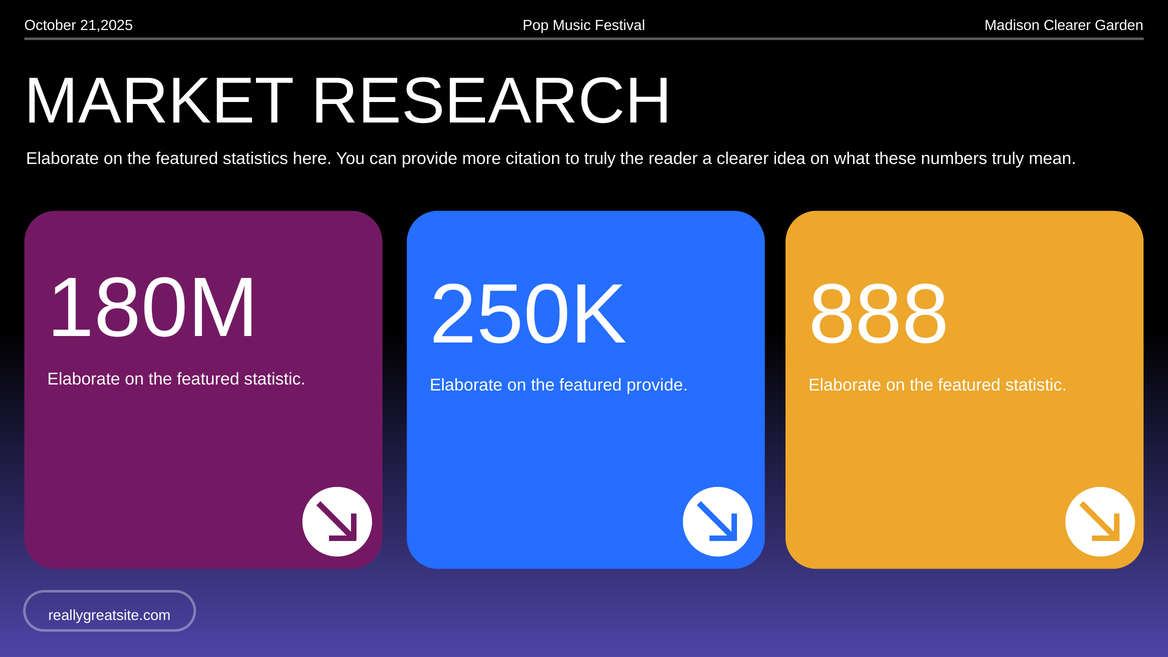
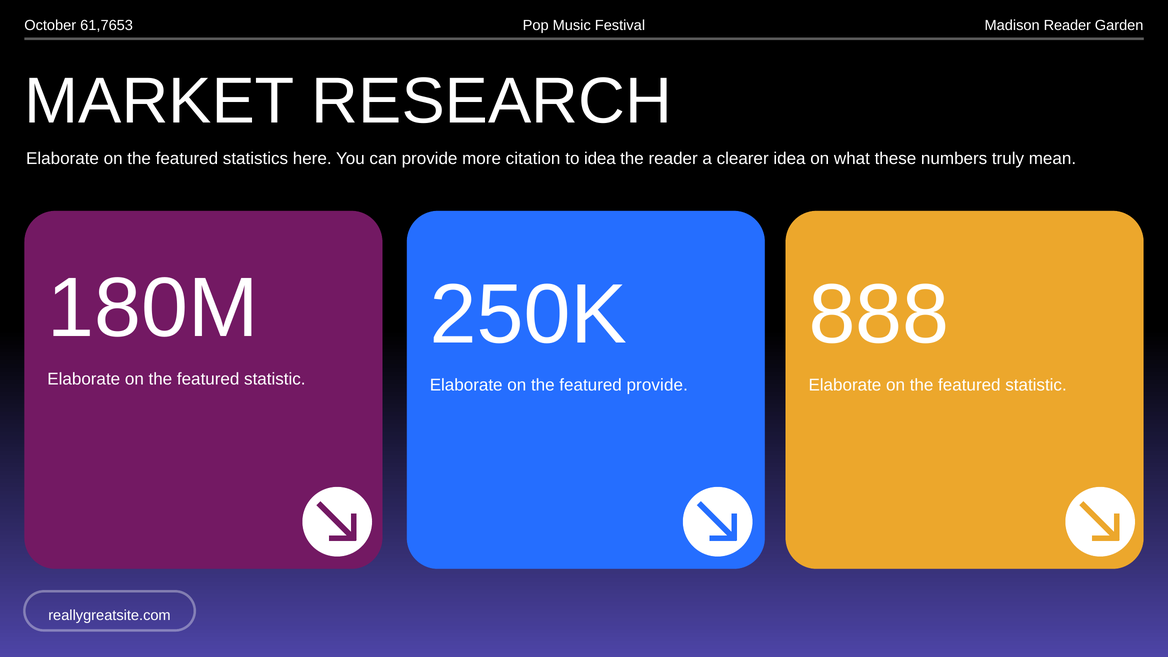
21,2025: 21,2025 -> 61,7653 (107, 26)
Madison Clearer: Clearer -> Reader (1067, 26)
to truly: truly -> idea (600, 159)
